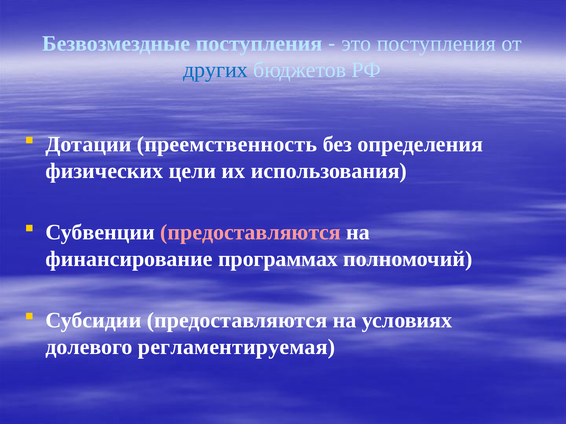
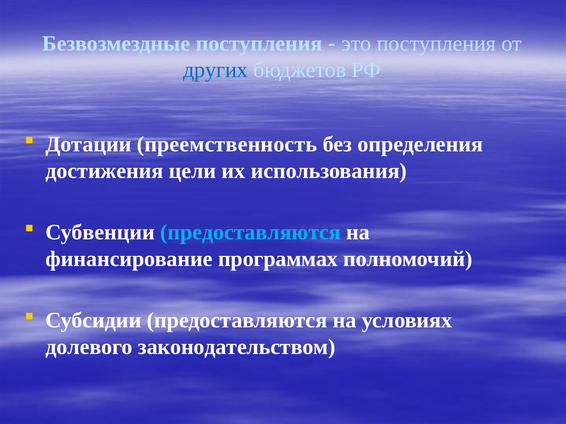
физических: физических -> достижения (104, 171)
предоставляются colour: pink -> light blue (251, 233)
регламентируемая: регламентируемая -> законодательством (237, 347)
